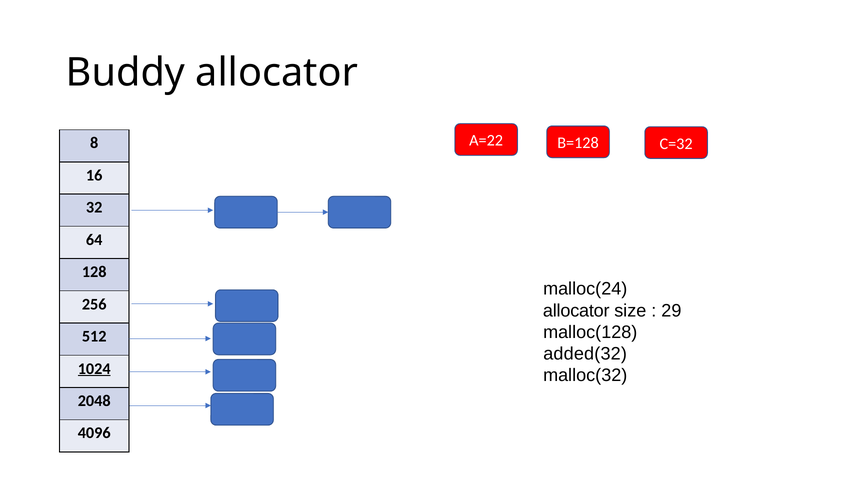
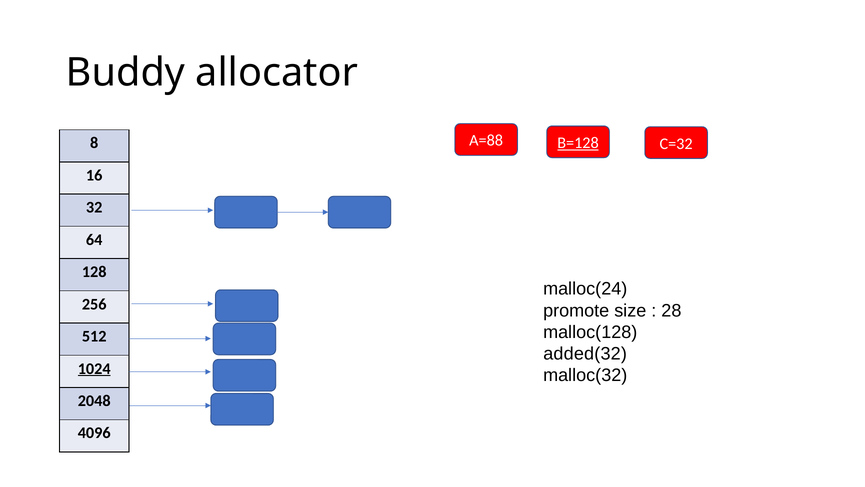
A=22: A=22 -> A=88 (486, 140)
B=128 underline: none -> present (578, 143)
allocator: allocator -> promote (576, 310)
29: 29 -> 28 (671, 310)
